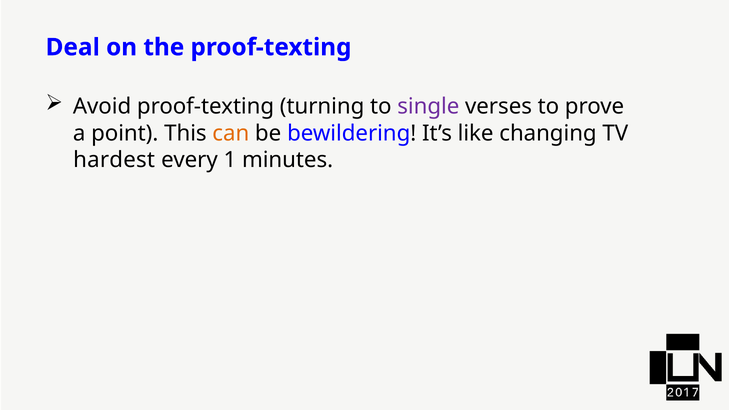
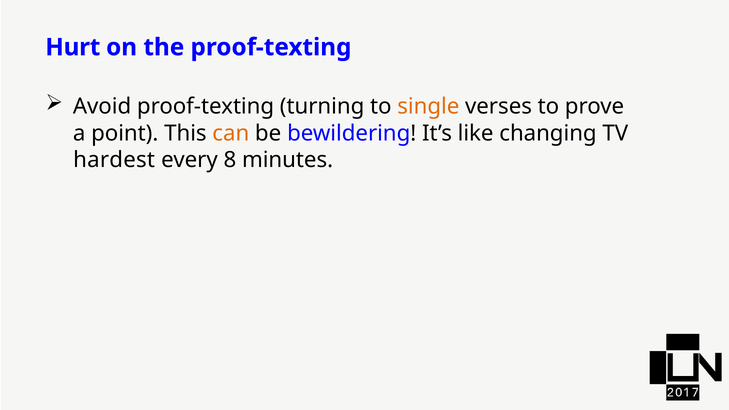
Deal: Deal -> Hurt (73, 47)
single colour: purple -> orange (428, 107)
1: 1 -> 8 (230, 160)
